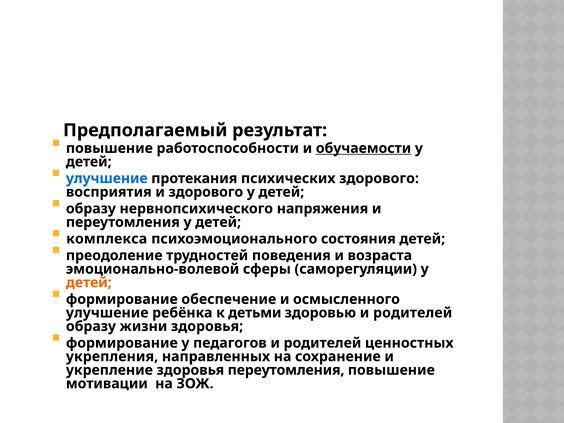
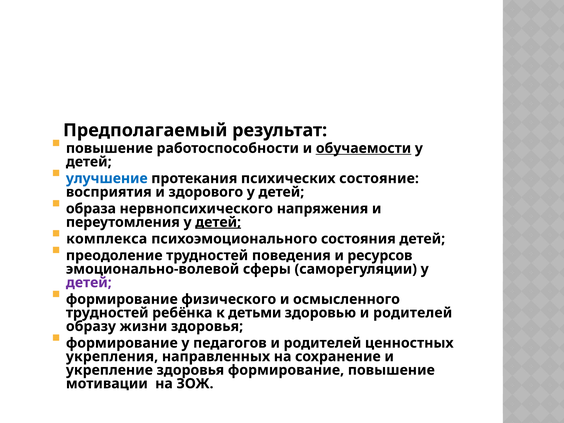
психических здорового: здорового -> состояние (379, 178)
образу: образу -> образа (91, 209)
детей underline: none -> present (218, 222)
возраста: возраста -> ресурсов (380, 255)
детей colour: orange -> purple (89, 283)
обеспечение: обеспечение -> физического (229, 299)
улучшение: улучшение -> трудностей (107, 313)
здоровья переутомления: переутомления -> формирование (286, 370)
